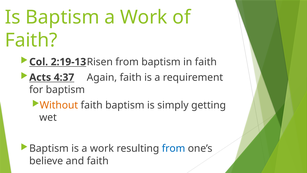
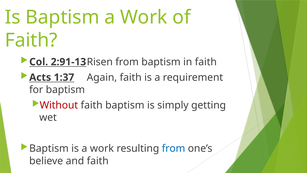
2:19-13: 2:19-13 -> 2:91-13 (68, 62)
4:37: 4:37 -> 1:37 (64, 77)
Without colour: orange -> red (59, 105)
